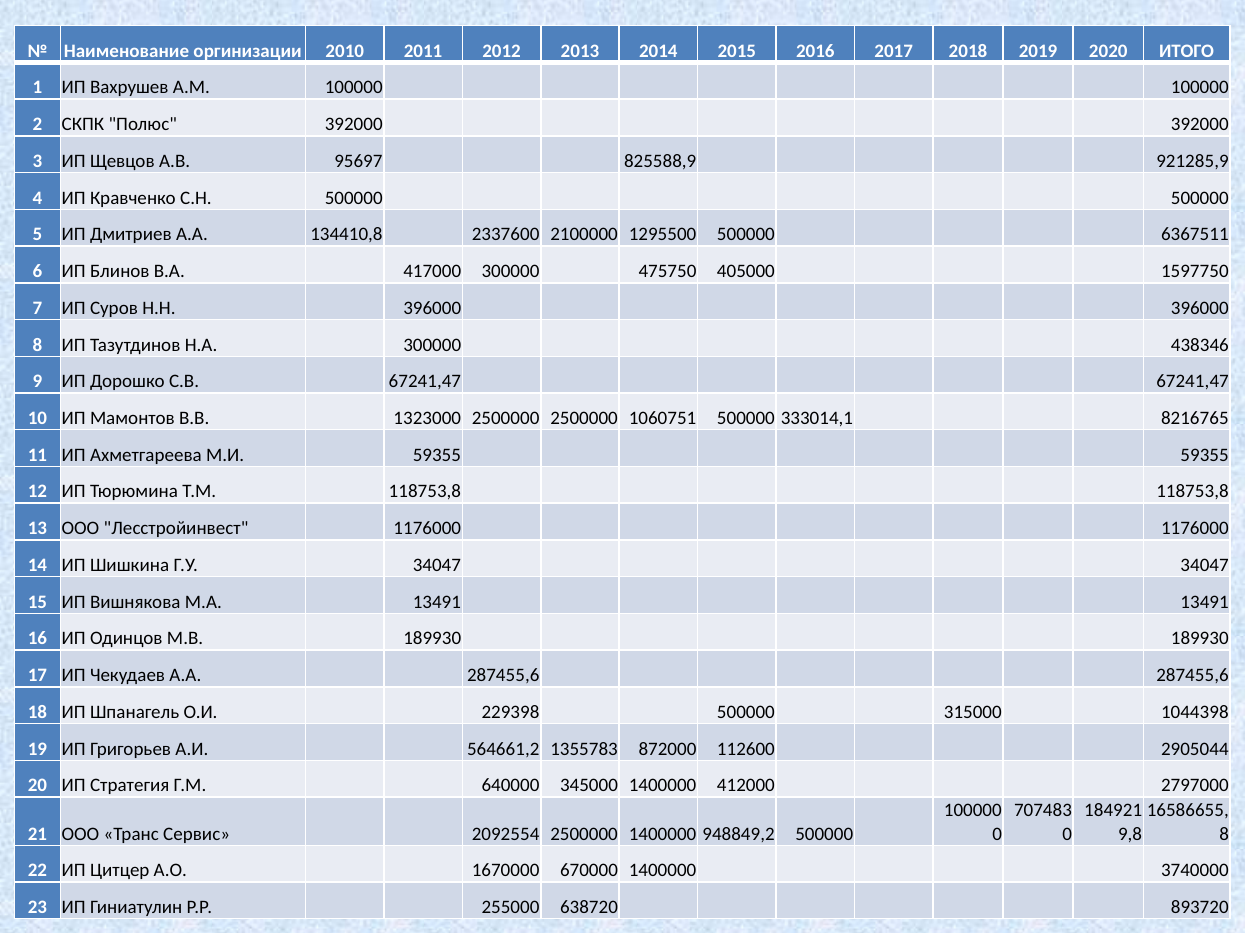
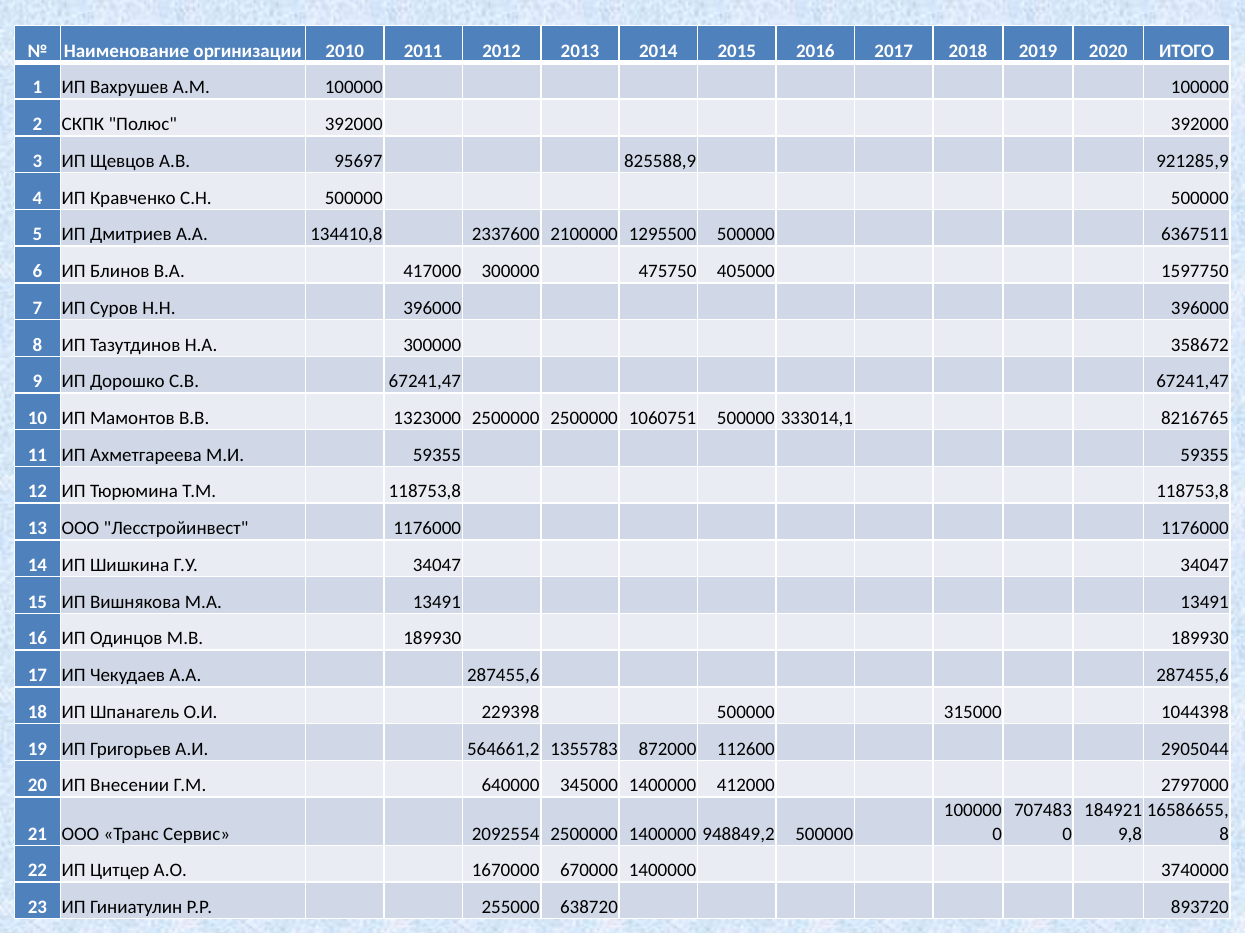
438346: 438346 -> 358672 (1200, 345)
Стратегия: Стратегия -> Внесении (130, 786)
